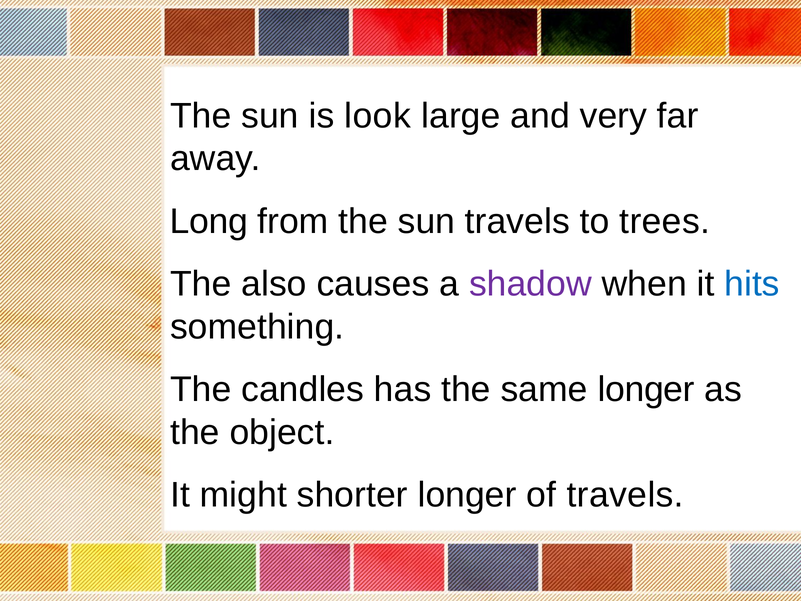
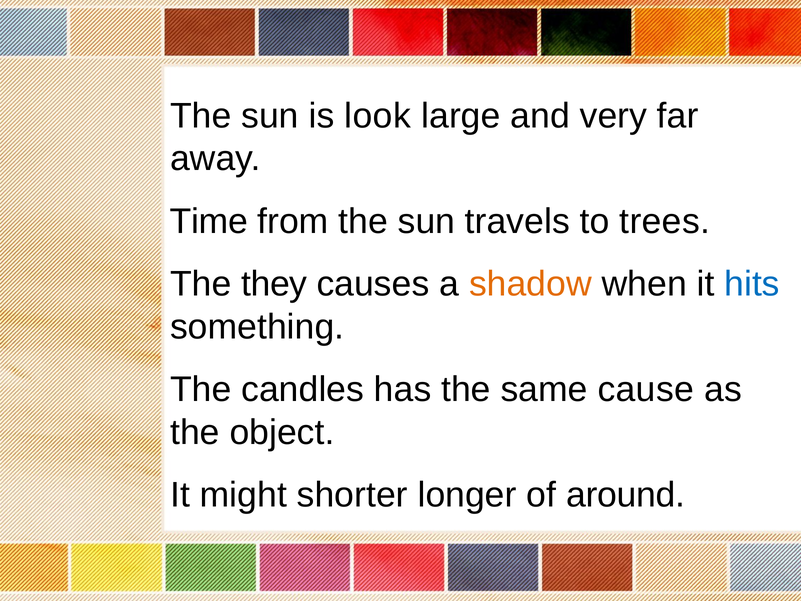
Long: Long -> Time (209, 221)
also: also -> they (274, 284)
shadow colour: purple -> orange (530, 284)
same longer: longer -> cause (646, 389)
of travels: travels -> around (626, 495)
